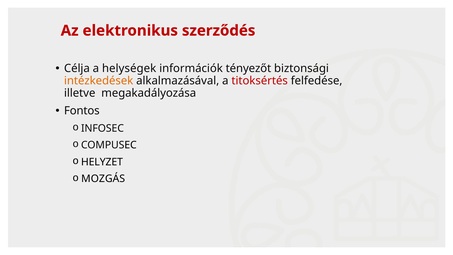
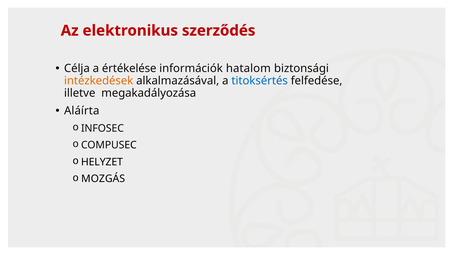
helységek: helységek -> értékelése (129, 68)
tényezőt: tényezőt -> hatalom (248, 68)
titoksértés colour: red -> blue (260, 81)
Fontos: Fontos -> Aláírta (82, 111)
